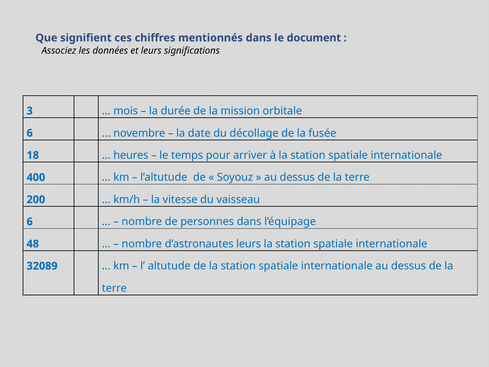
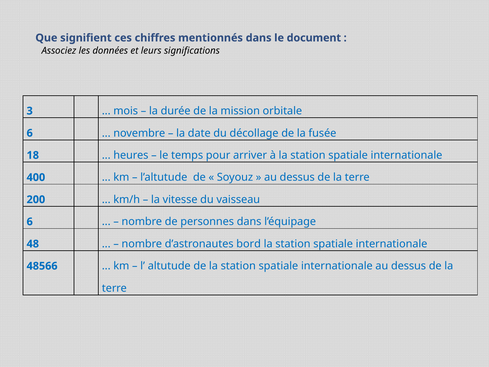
d’astronautes leurs: leurs -> bord (249, 244)
32089: 32089 -> 48566 (42, 266)
